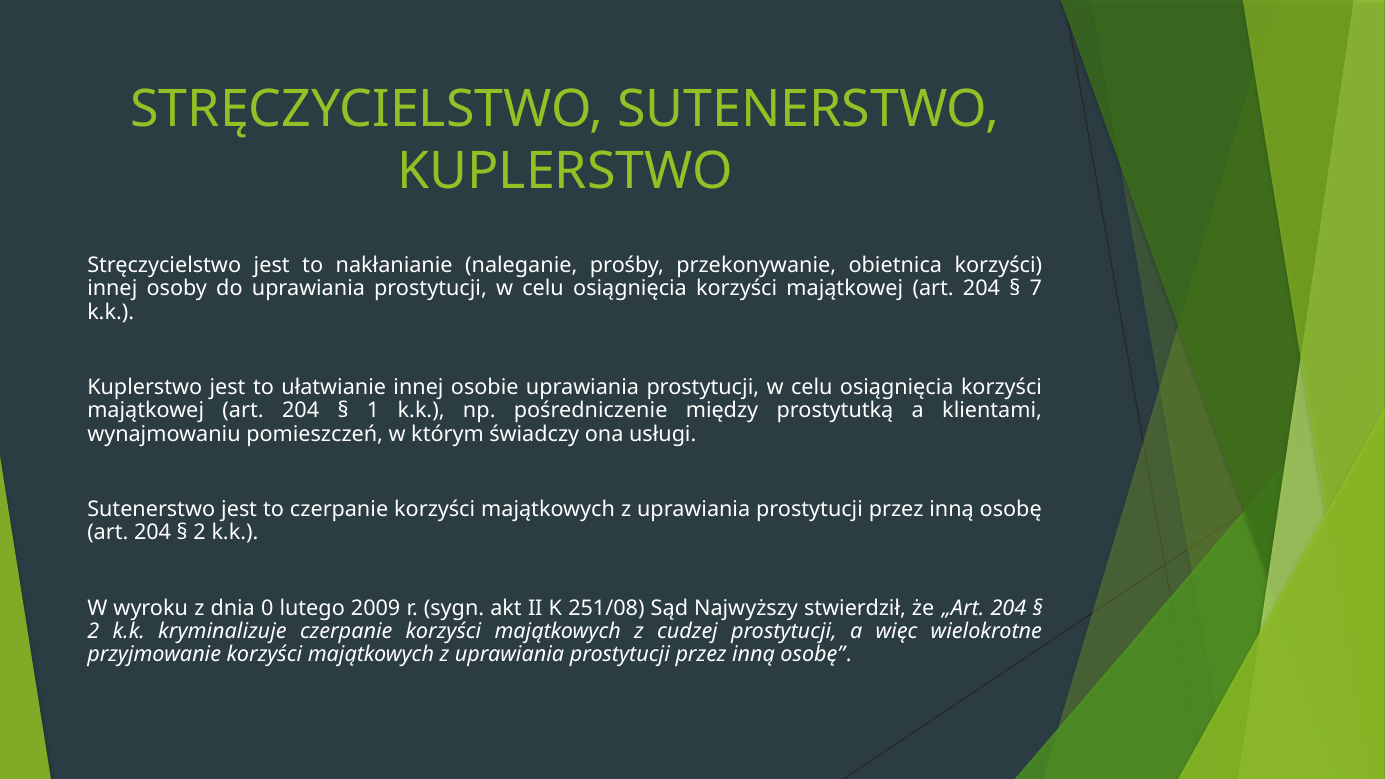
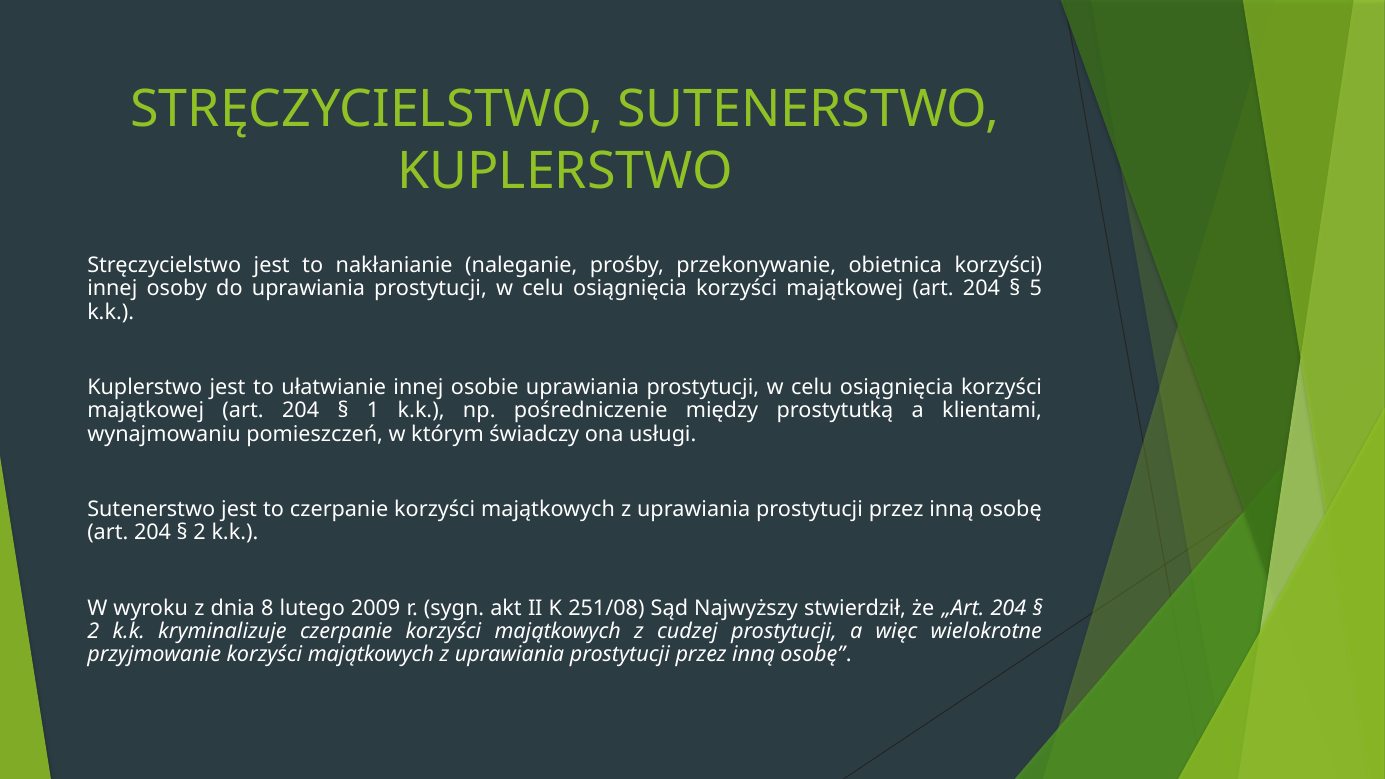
7: 7 -> 5 (1036, 289)
0: 0 -> 8 (267, 608)
